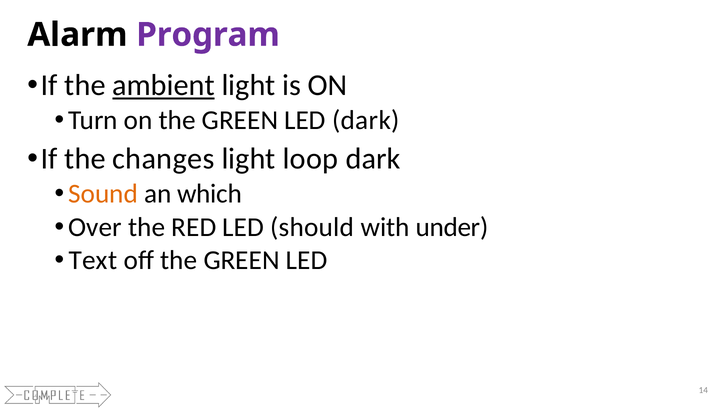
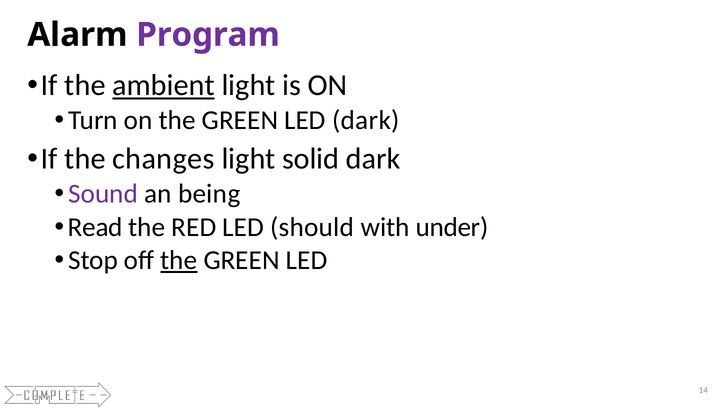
loop: loop -> solid (311, 159)
Sound colour: orange -> purple (103, 194)
which: which -> being (209, 194)
Over: Over -> Read (95, 227)
Text: Text -> Stop (93, 260)
the underline: none -> present (179, 260)
